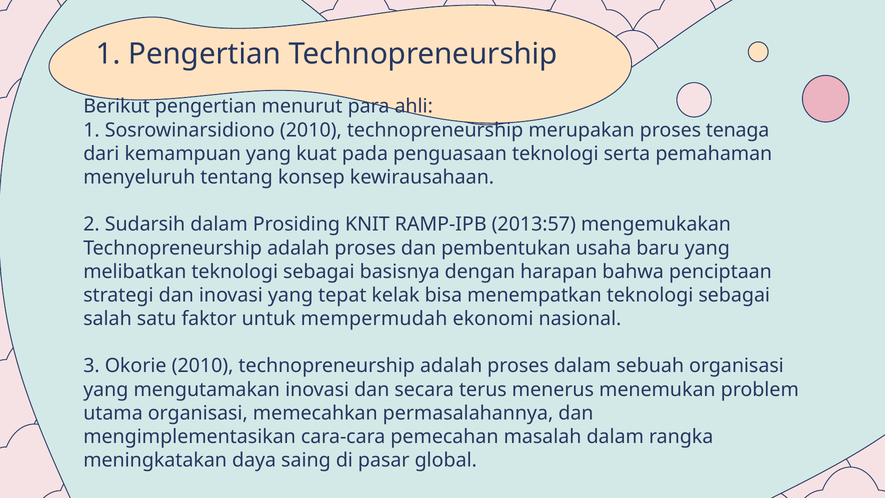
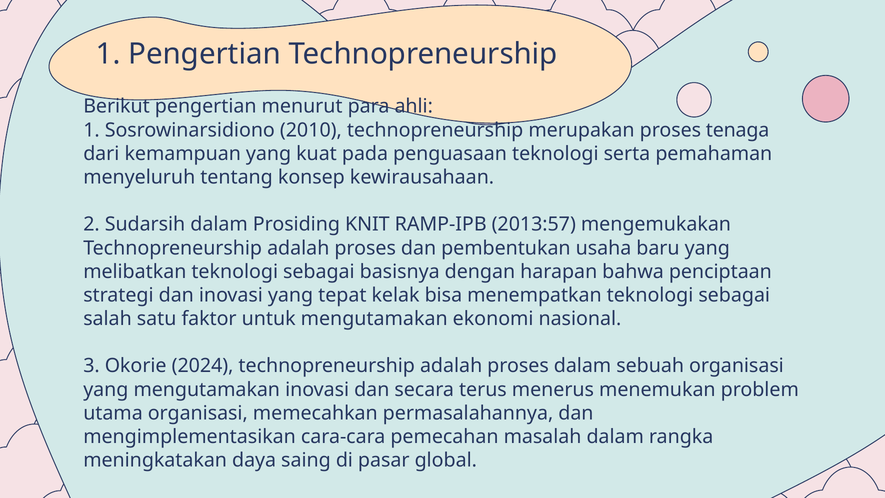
untuk mempermudah: mempermudah -> mengutamakan (374, 319)
Okorie 2010: 2010 -> 2024 (203, 366)
